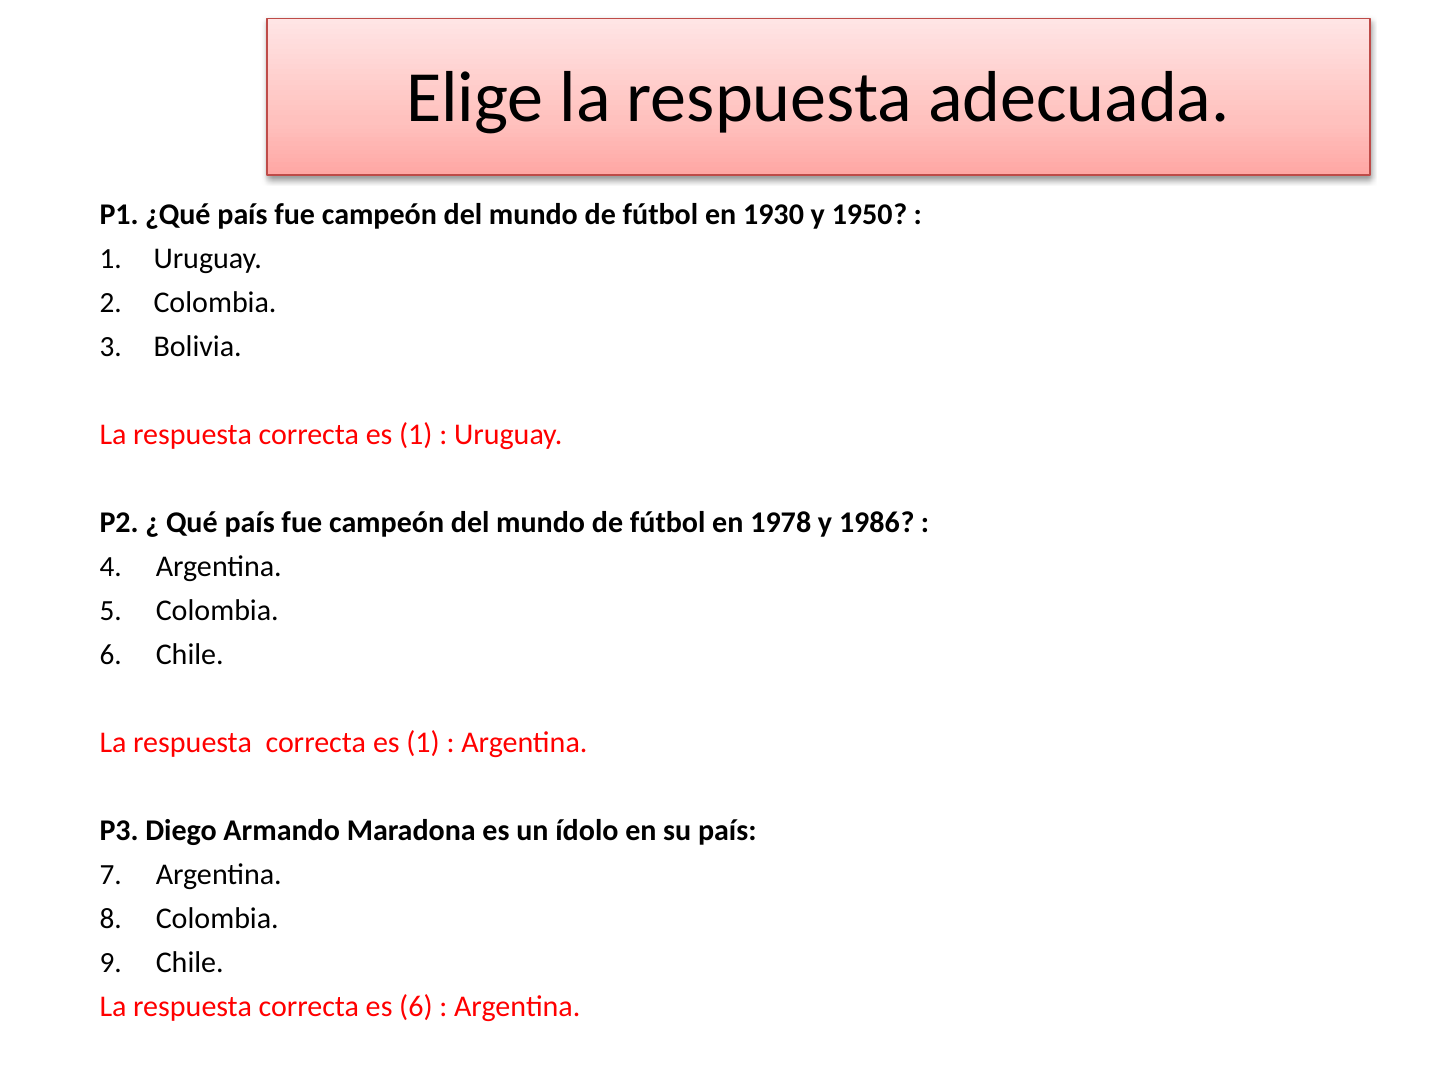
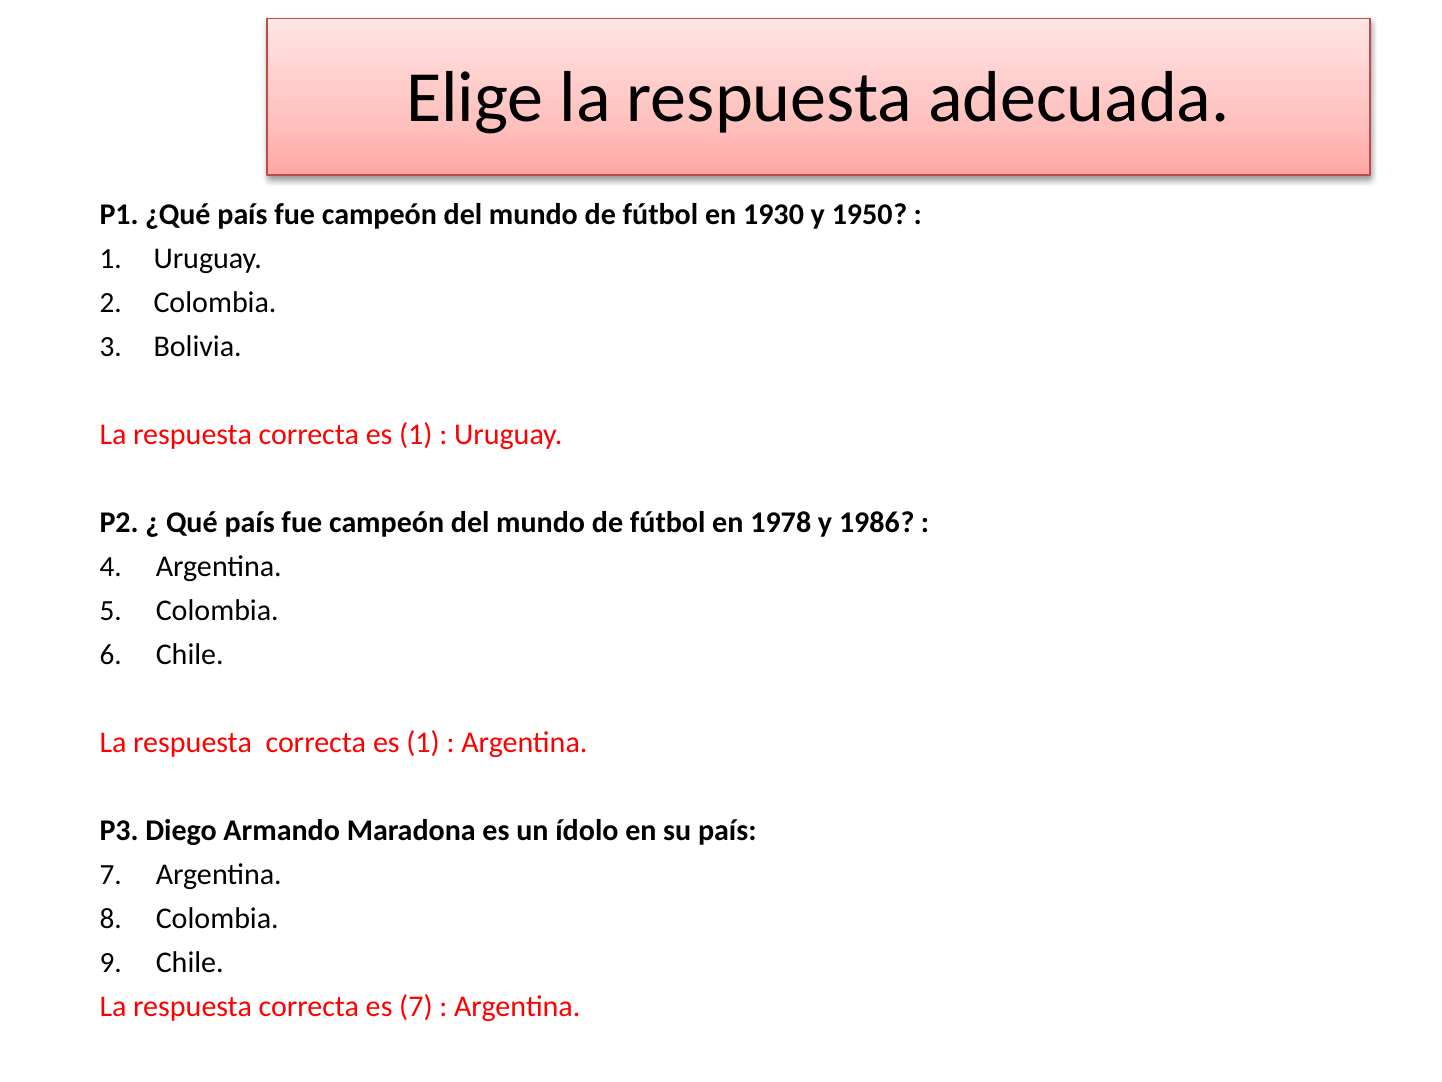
es 6: 6 -> 7 (416, 1007)
